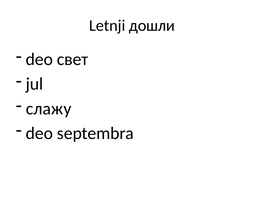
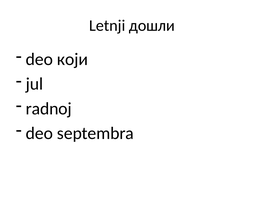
свет: свет -> који (73, 59)
слажу: слажу -> radnoj (49, 109)
